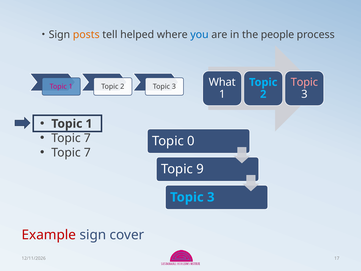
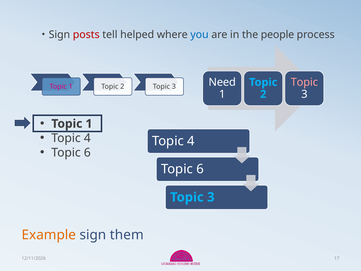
posts colour: orange -> red (86, 35)
What: What -> Need (222, 82)
7: 7 -> 4 (87, 138)
0: 0 -> 4 (191, 141)
7: 7 -> 6 (87, 152)
9: 9 -> 6 (200, 169)
Example colour: red -> orange (49, 235)
cover: cover -> them (127, 235)
